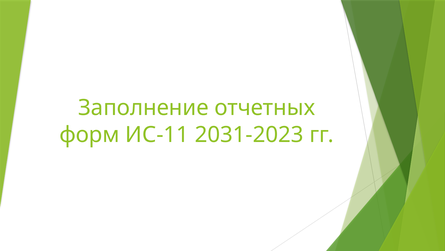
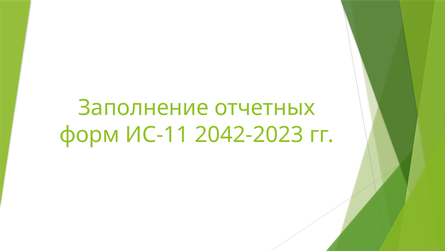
2031-2023: 2031-2023 -> 2042-2023 (249, 134)
